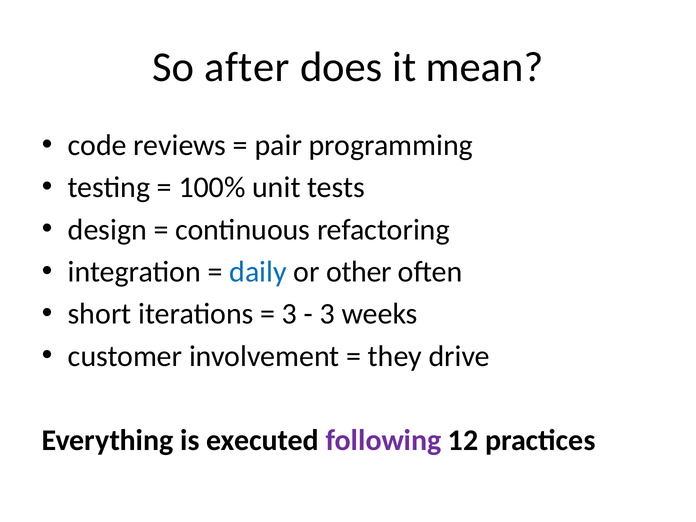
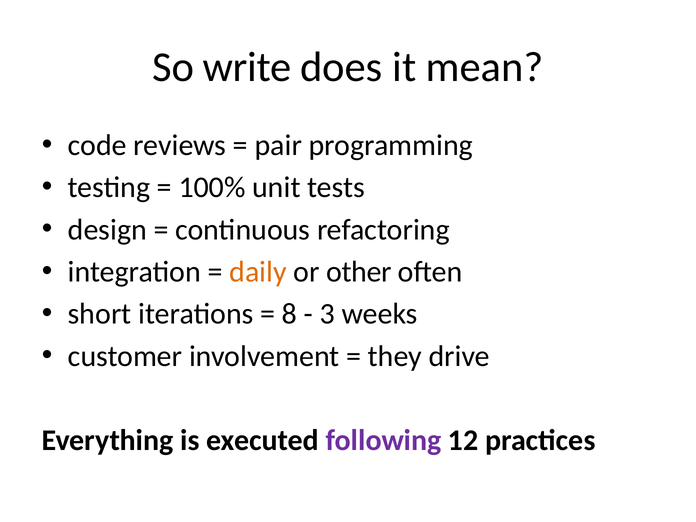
after: after -> write (247, 67)
daily colour: blue -> orange (258, 272)
3: 3 -> 8 (289, 314)
